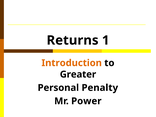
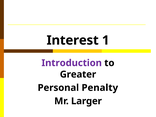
Returns: Returns -> Interest (73, 40)
Introduction colour: orange -> purple (72, 63)
Power: Power -> Larger (86, 101)
